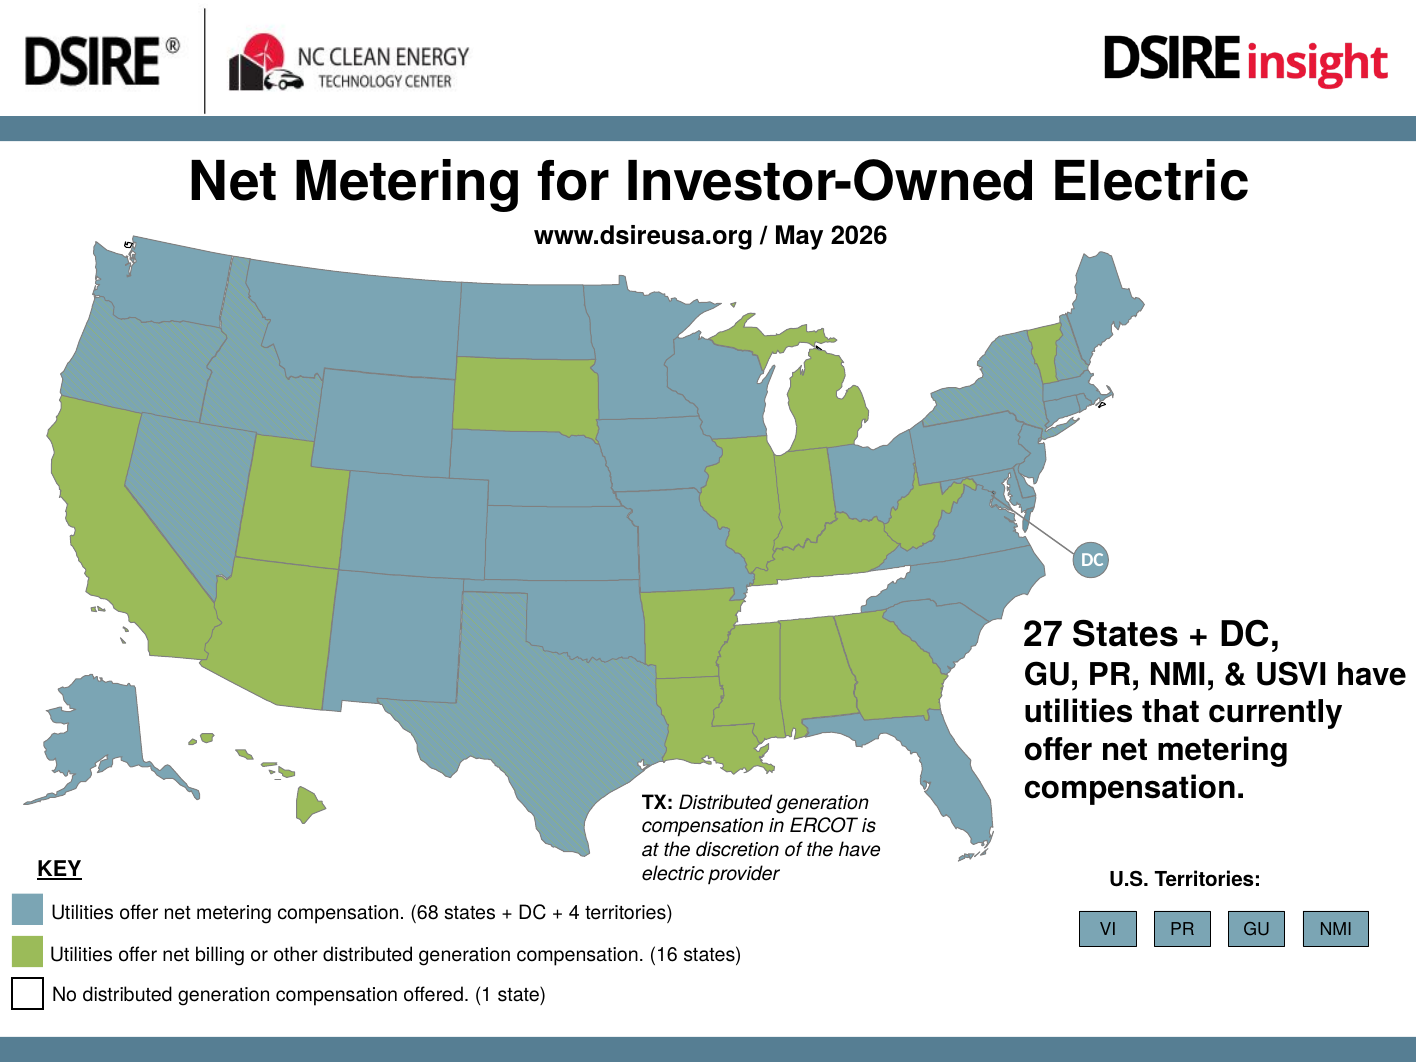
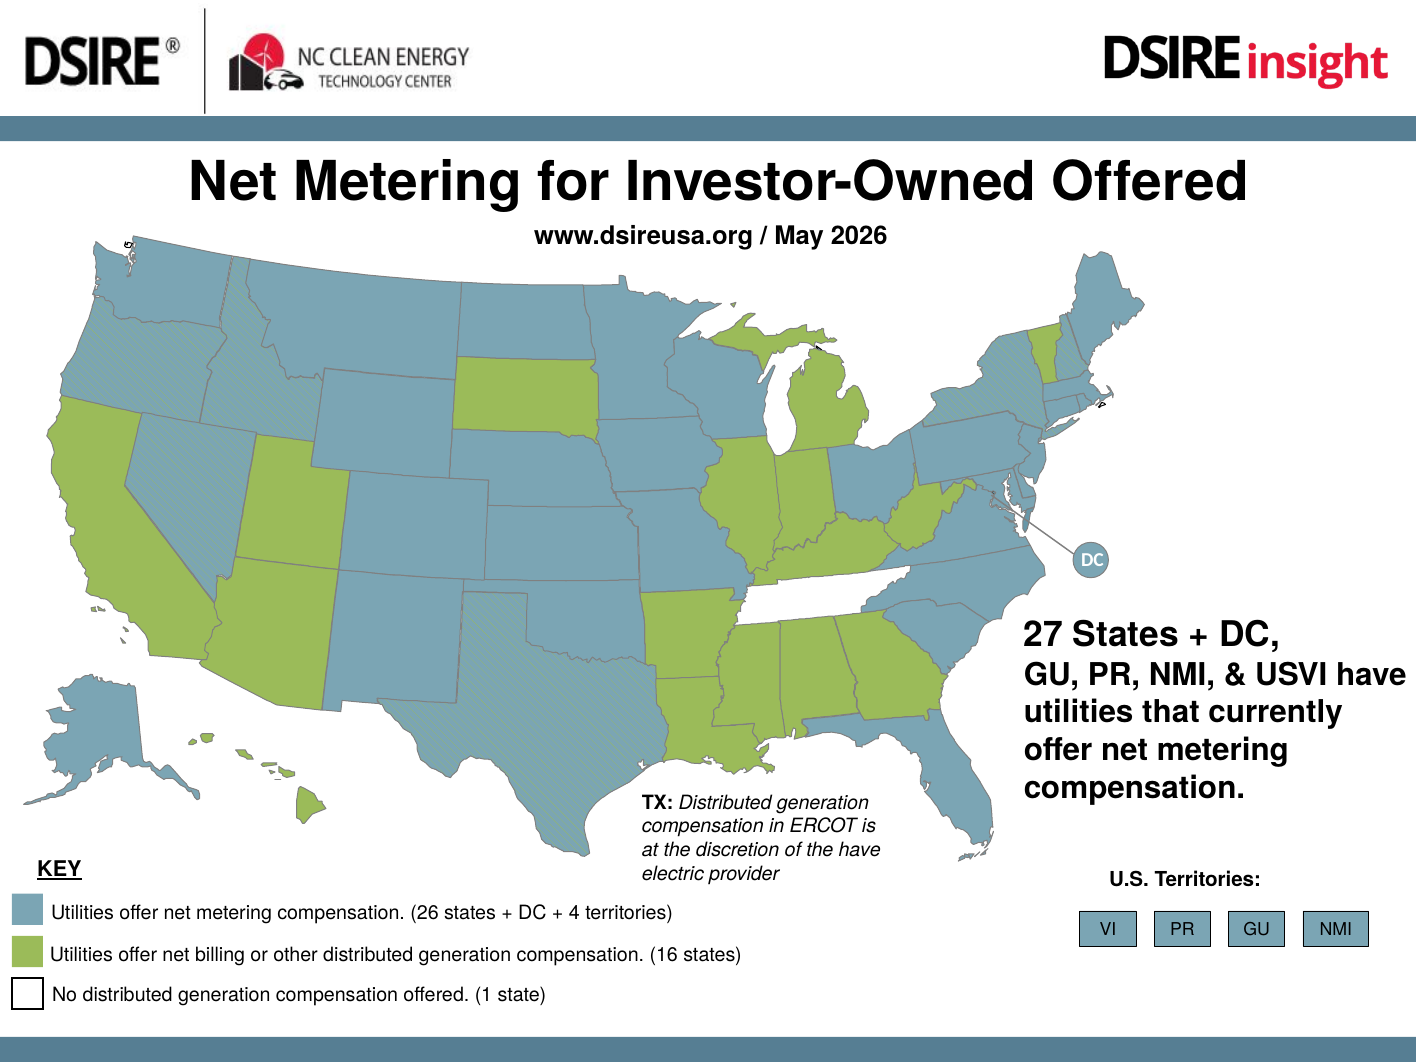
Investor-Owned Electric: Electric -> Offered (1150, 182)
68: 68 -> 26 (424, 913)
